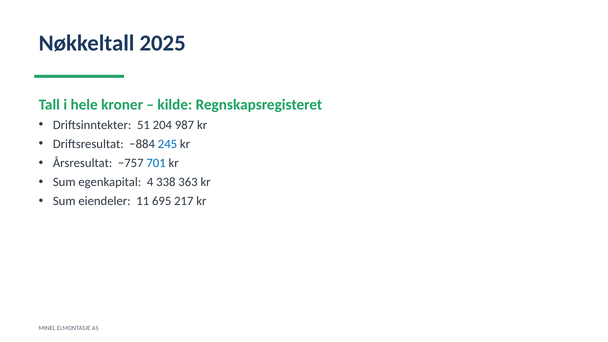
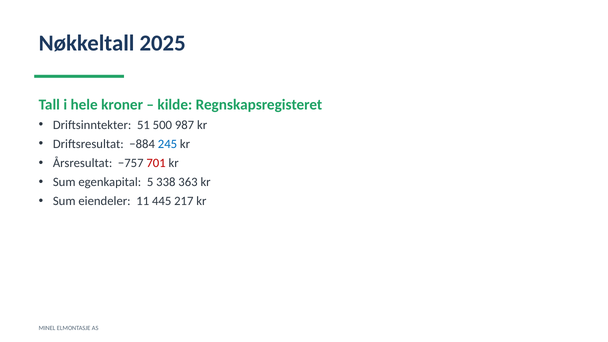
204: 204 -> 500 (162, 125)
701 colour: blue -> red (156, 163)
4: 4 -> 5 (150, 182)
695: 695 -> 445 (162, 201)
